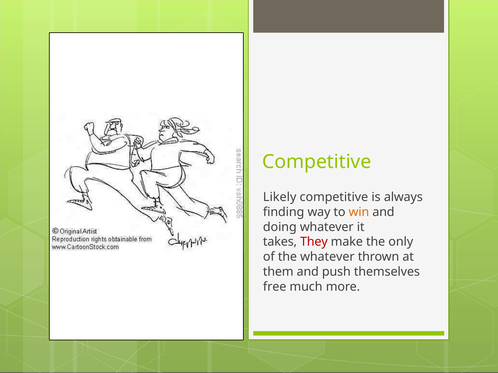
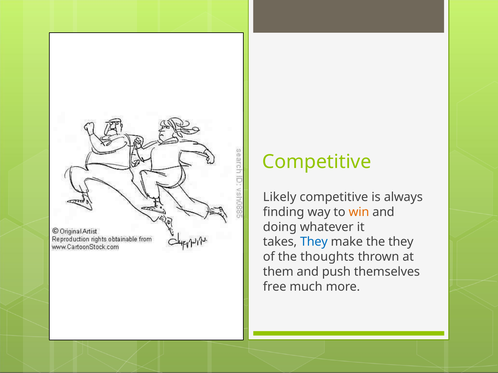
They colour: red -> blue (314, 242)
the only: only -> they (401, 242)
the whatever: whatever -> thoughts (327, 257)
